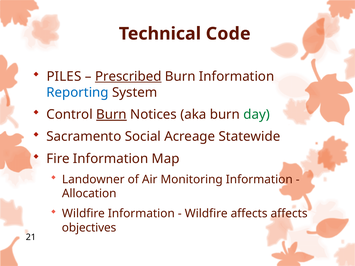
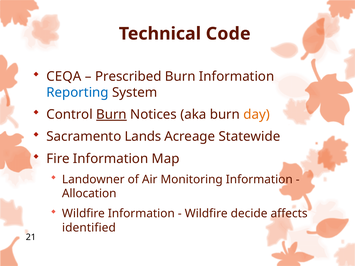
PILES: PILES -> CEQA (64, 77)
Prescribed underline: present -> none (128, 77)
day colour: green -> orange (257, 115)
Social: Social -> Lands (143, 137)
Wildfire affects: affects -> decide (249, 214)
objectives: objectives -> identified (89, 228)
